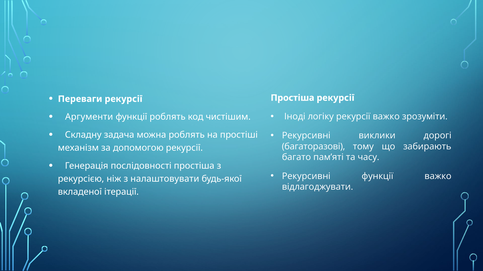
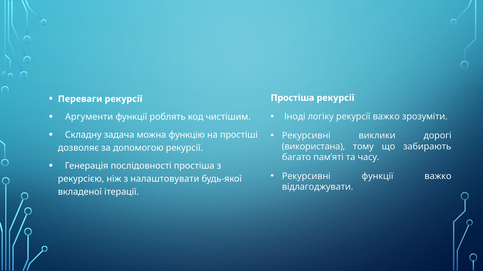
можна роблять: роблять -> функцію (187, 135)
багаторазові: багаторазові -> використана (313, 147)
механізм: механізм -> дозволяє (78, 148)
